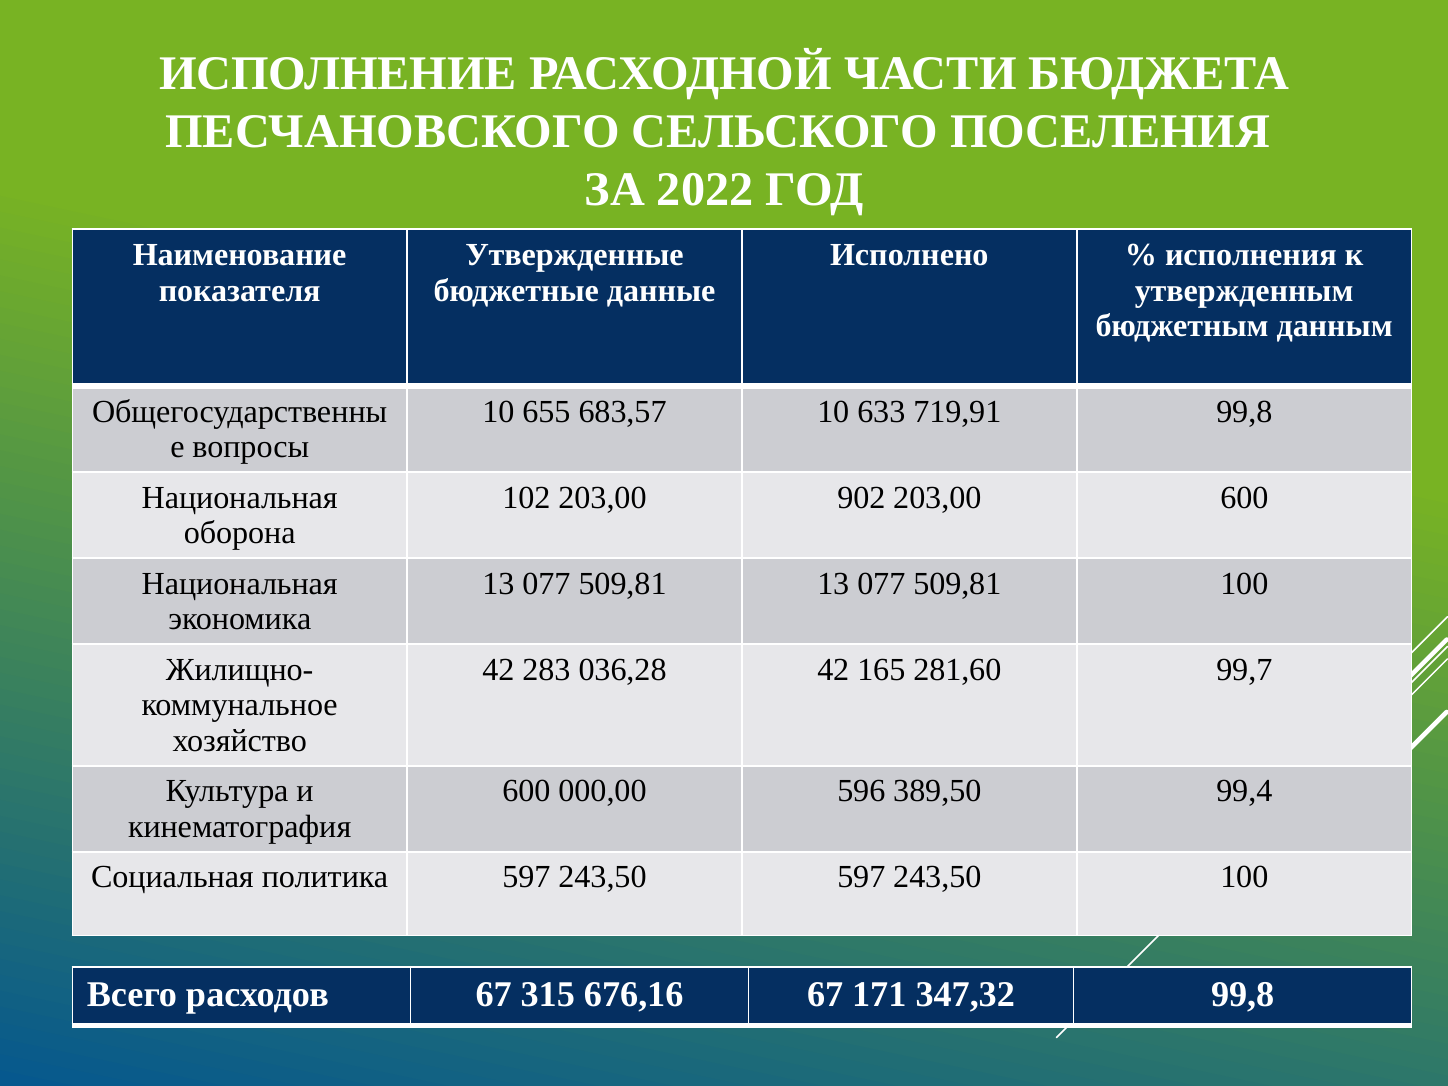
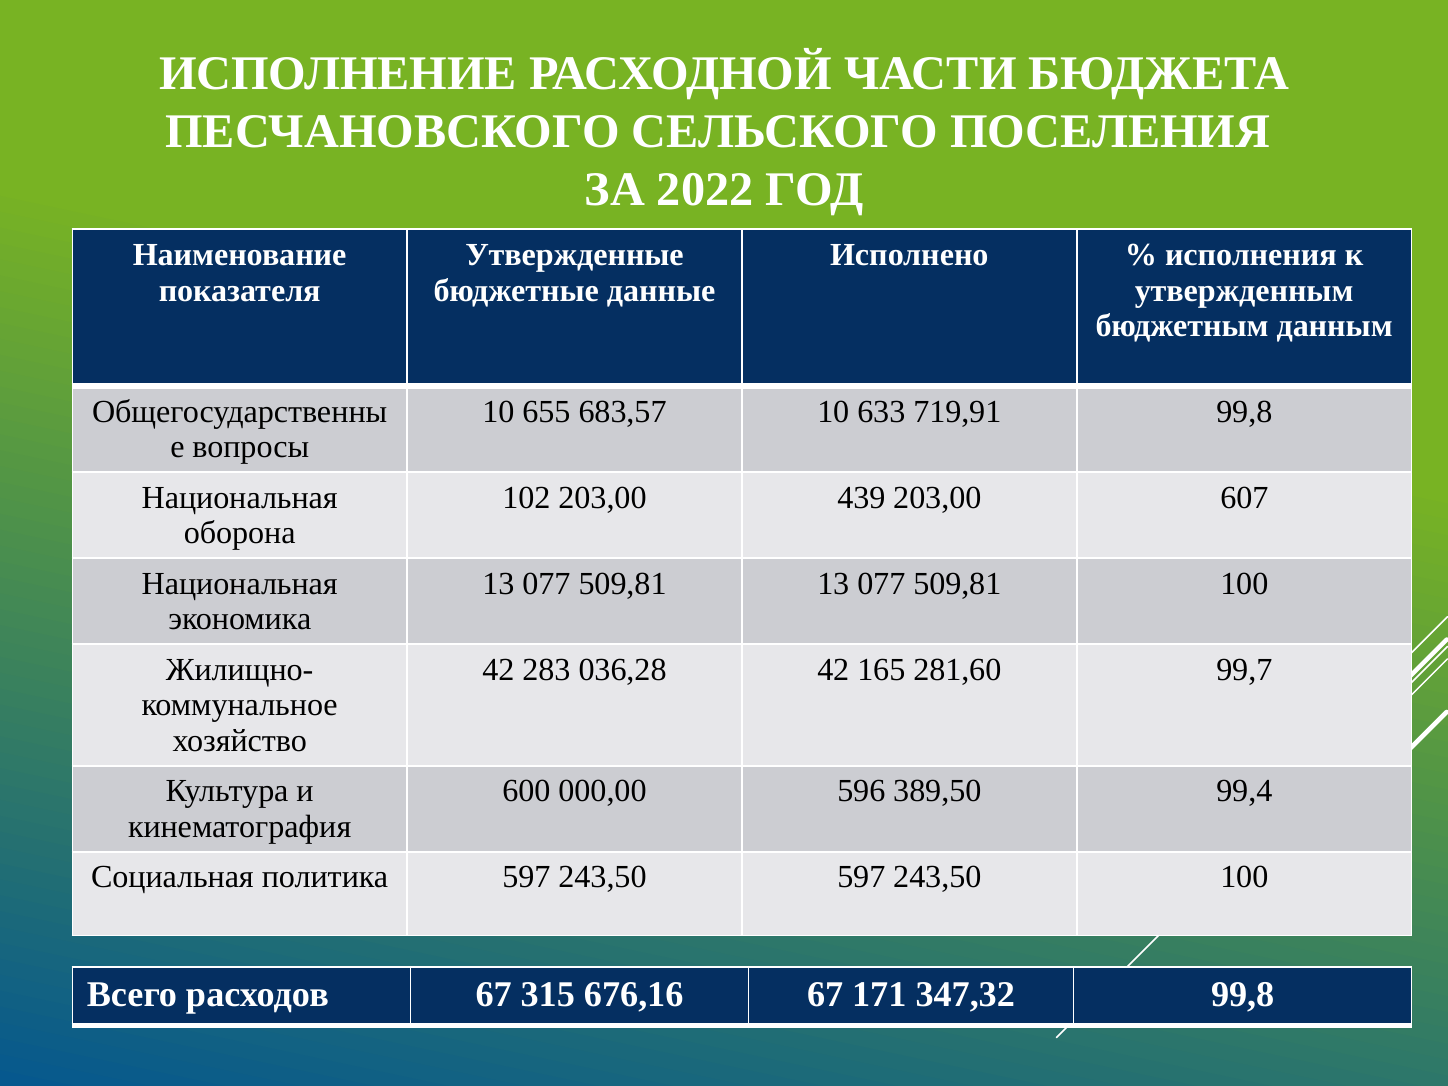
902: 902 -> 439 (861, 498)
203,00 600: 600 -> 607 (1244, 498)
